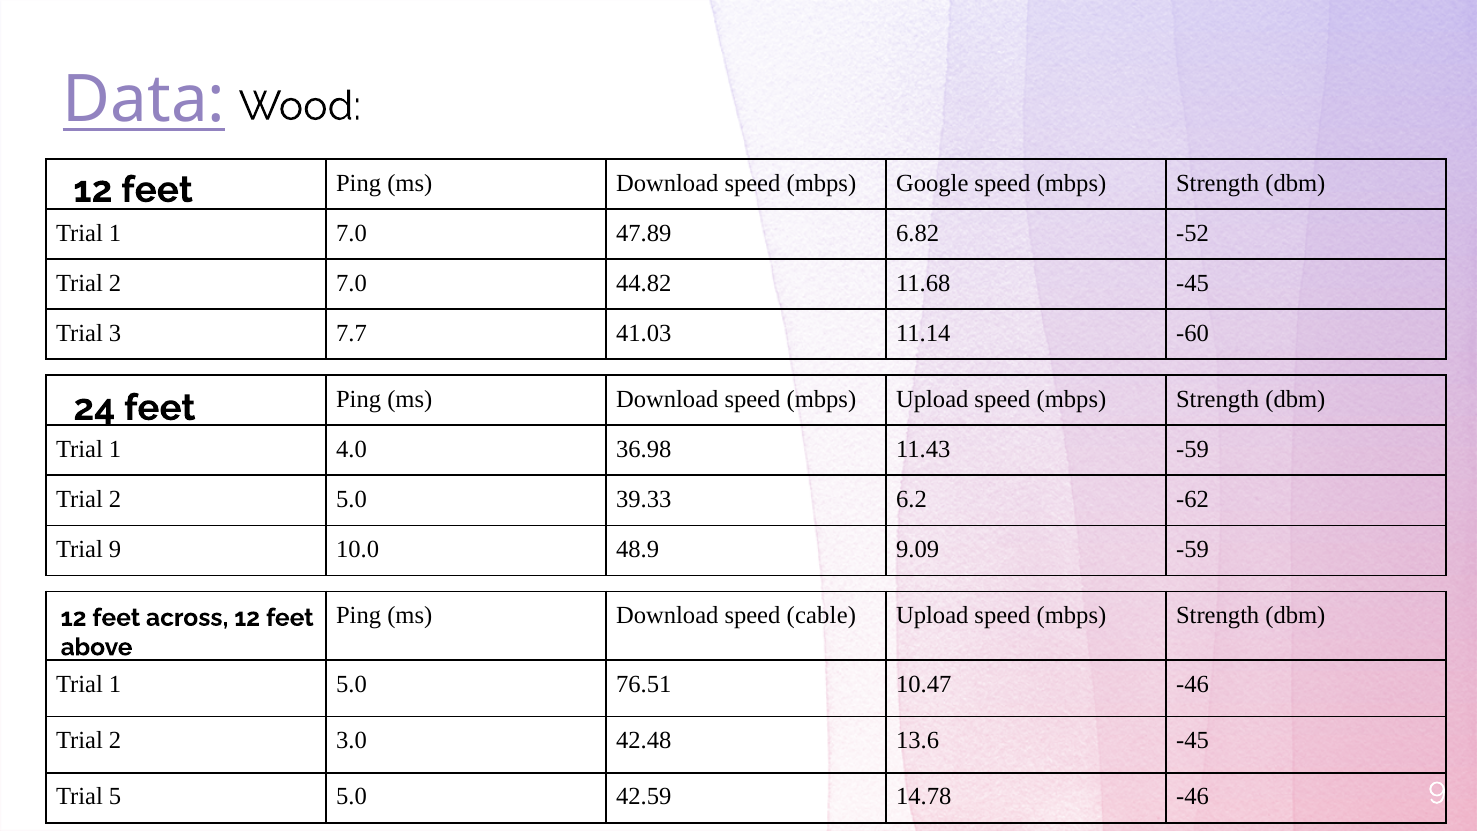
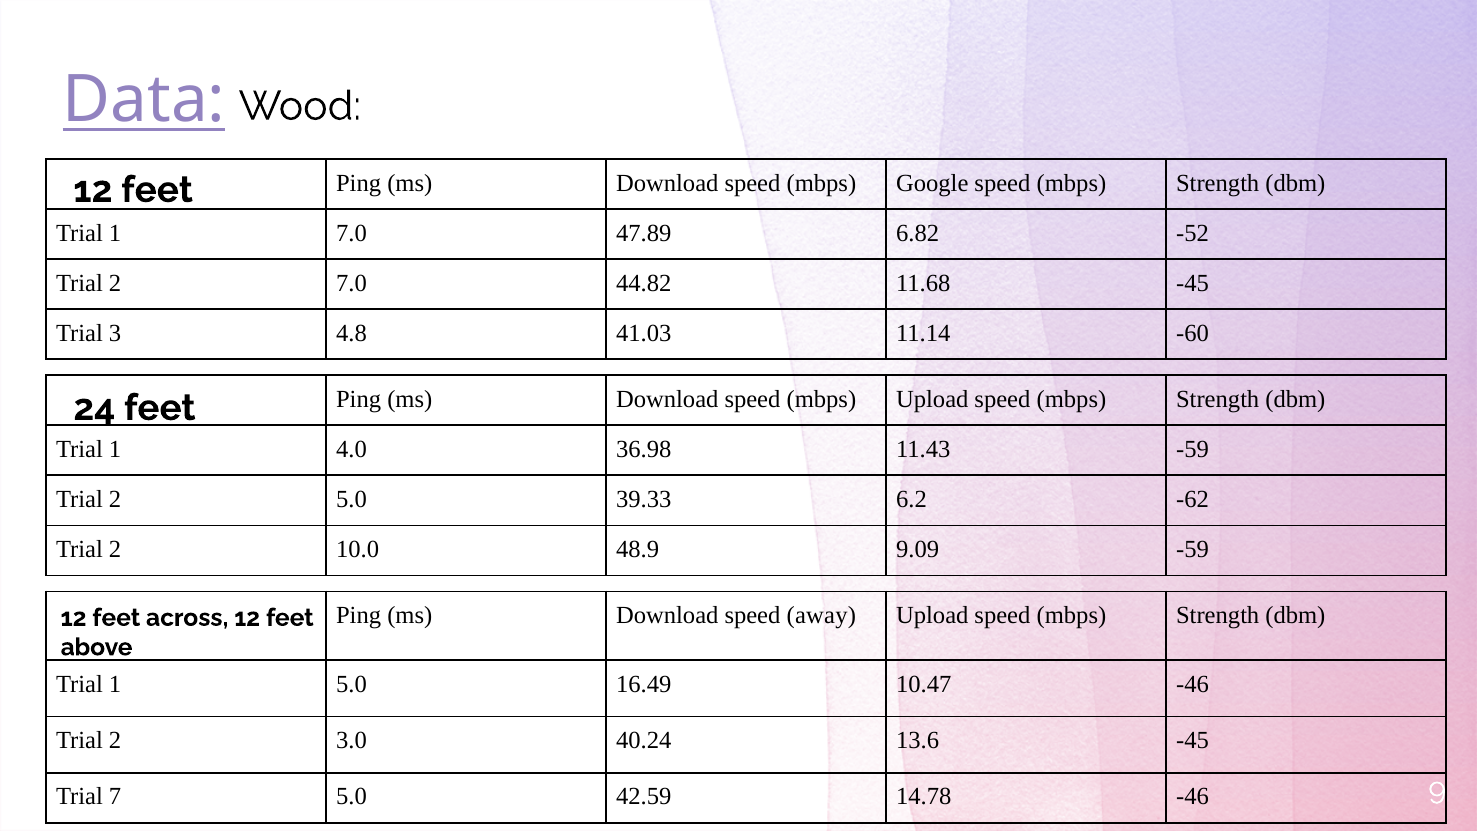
7.7: 7.7 -> 4.8 (352, 333)
9: 9 -> 2 (115, 549)
cable: cable -> away (821, 615)
76.51: 76.51 -> 16.49 (644, 684)
42.48: 42.48 -> 40.24 (644, 740)
5: 5 -> 7 (115, 797)
